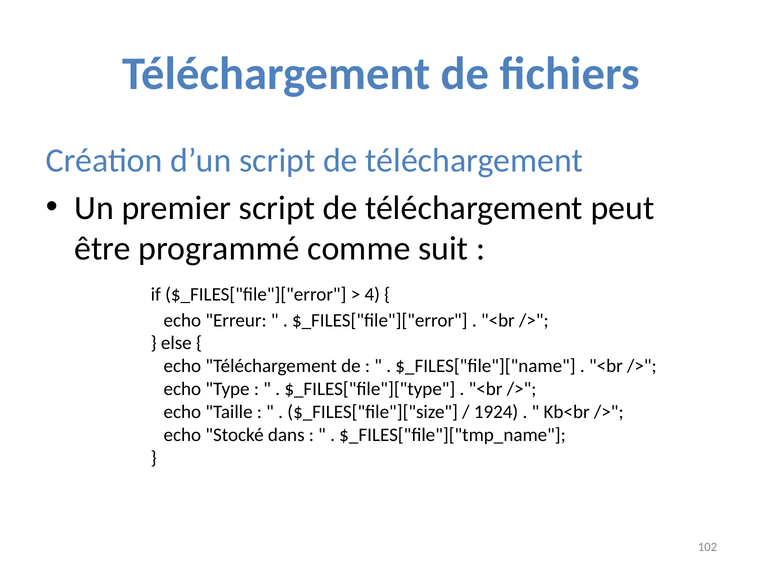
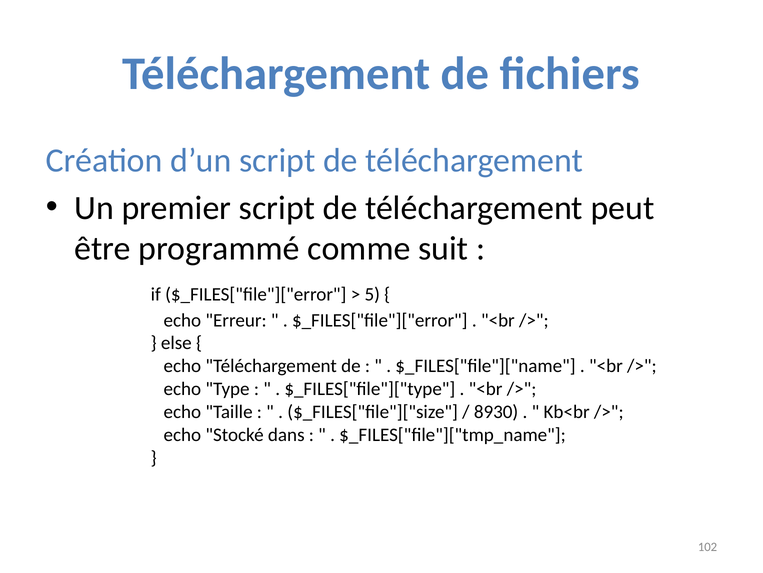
4: 4 -> 5 (372, 294)
1924: 1924 -> 8930 (496, 411)
